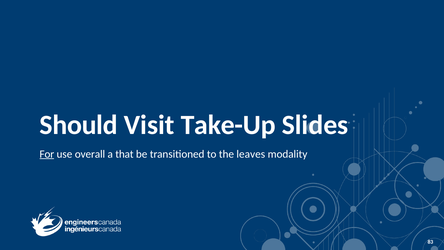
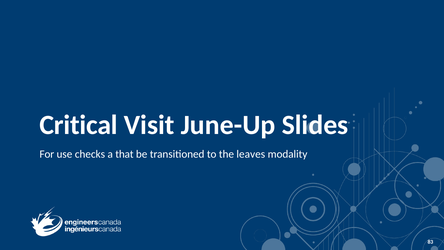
Should: Should -> Critical (79, 125)
Take-Up: Take-Up -> June-Up (228, 125)
For underline: present -> none (47, 154)
overall: overall -> checks (90, 154)
